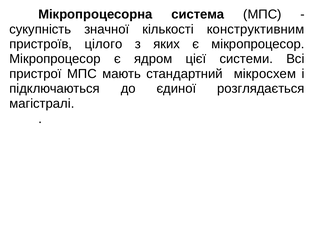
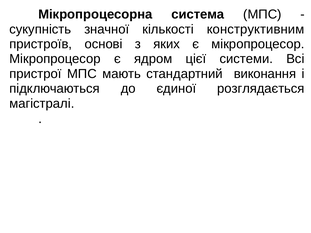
цілого: цілого -> основі (104, 44)
мікросхем: мікросхем -> виконання (265, 74)
